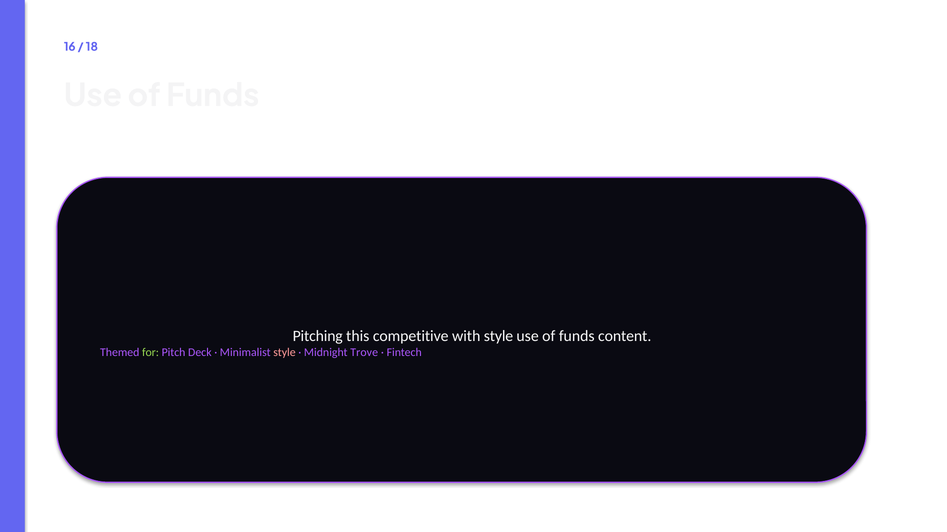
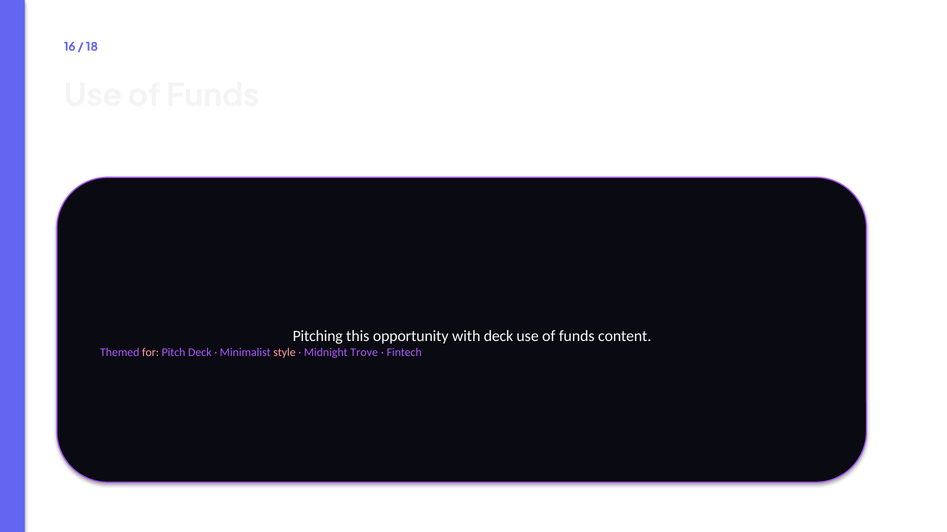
competitive: competitive -> opportunity (411, 337)
with style: style -> deck (498, 337)
for colour: light green -> pink (150, 353)
